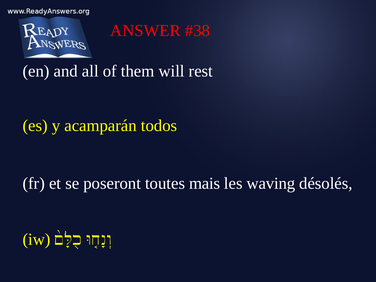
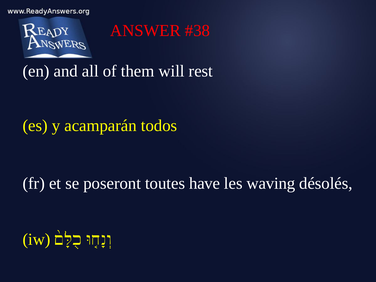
mais: mais -> have (205, 183)
